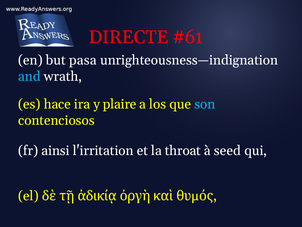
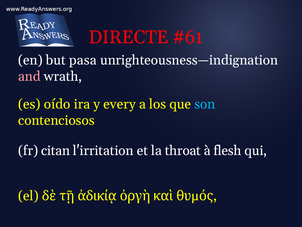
and colour: light blue -> pink (29, 76)
hace: hace -> oído (57, 104)
plaire: plaire -> every (119, 104)
ainsi: ainsi -> citan (56, 150)
seed: seed -> flesh (228, 150)
